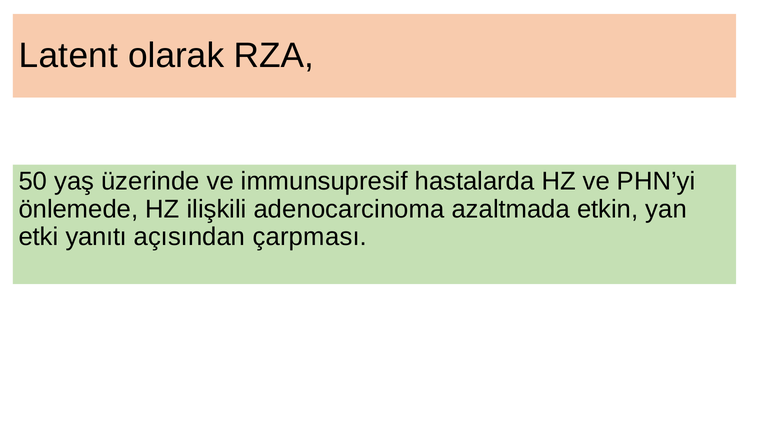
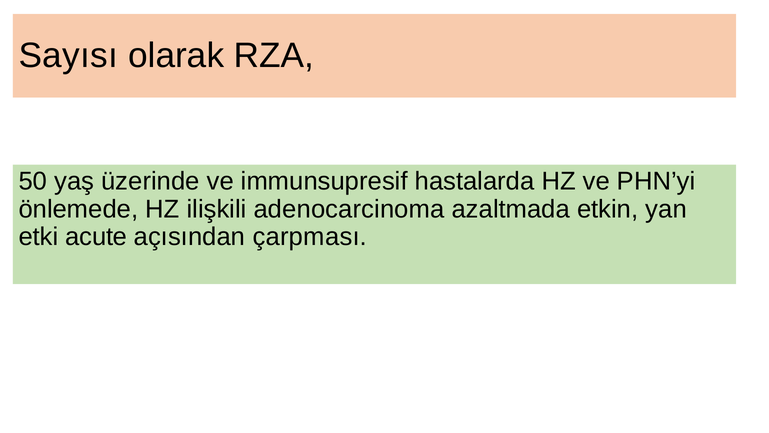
Latent: Latent -> Sayısı (68, 55)
yanıtı: yanıtı -> acute (96, 237)
